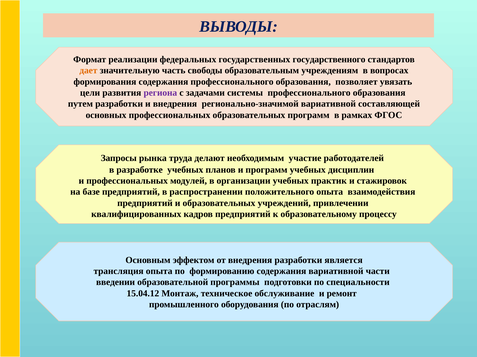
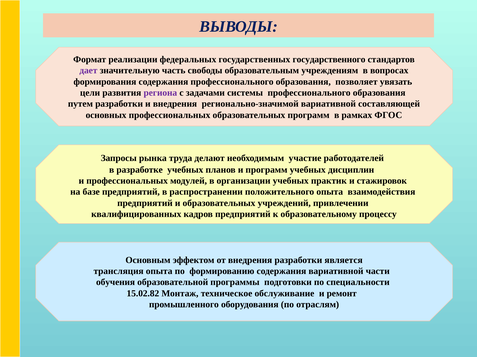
дает colour: orange -> purple (88, 71)
введении: введении -> обучения (116, 283)
15.04.12: 15.04.12 -> 15.02.82 (143, 294)
